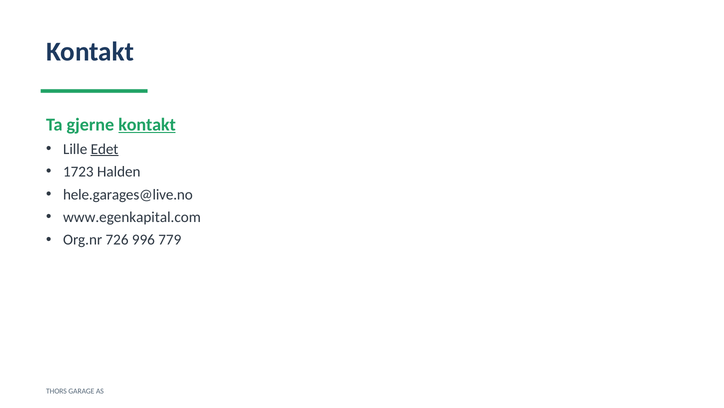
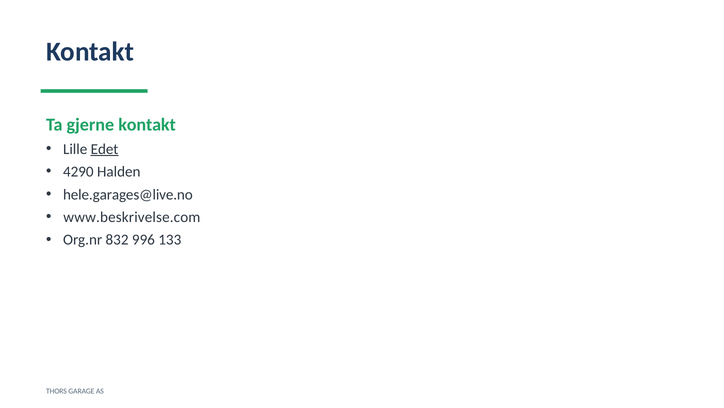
kontakt underline: present -> none (147, 125)
1723: 1723 -> 4290 (78, 172)
www.egenkapital.com: www.egenkapital.com -> www.beskrivelse.com (132, 217)
726: 726 -> 832 (117, 239)
779: 779 -> 133 (170, 239)
